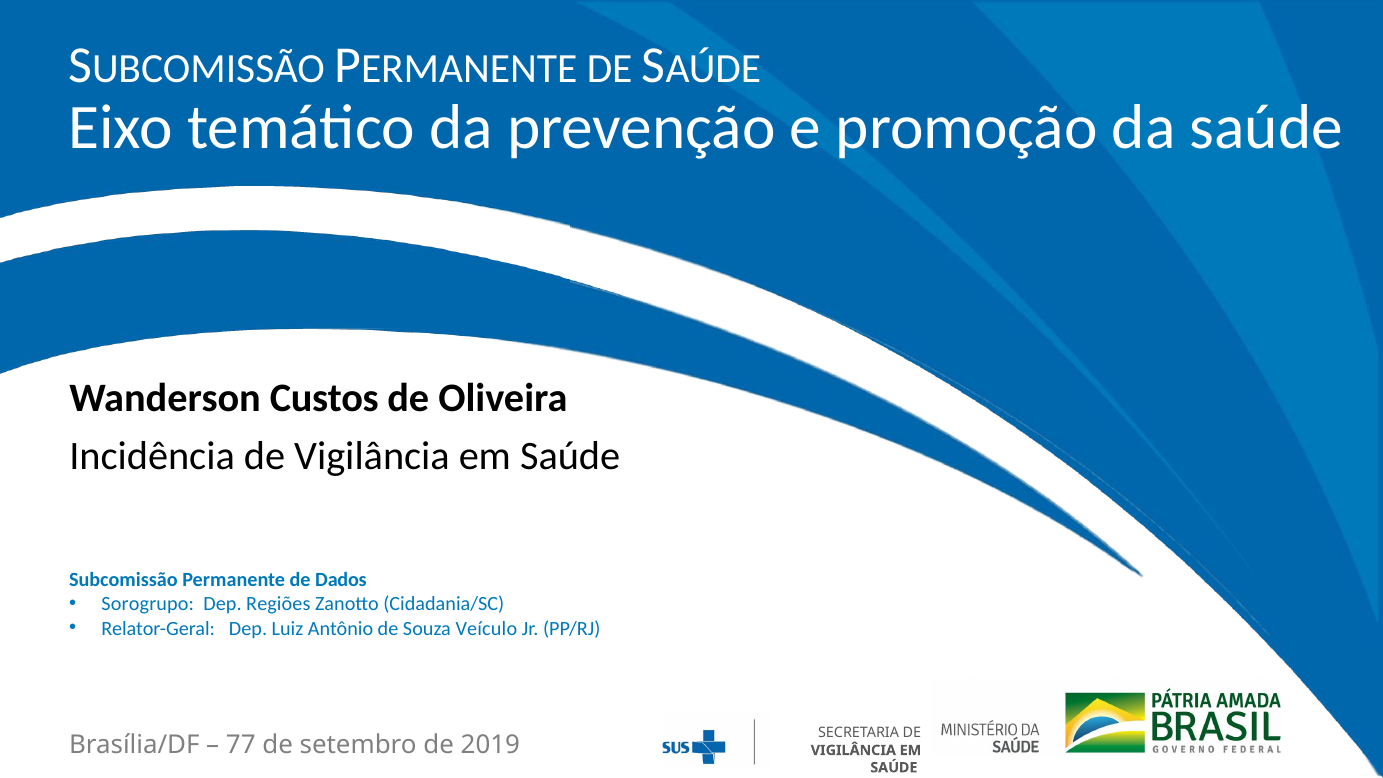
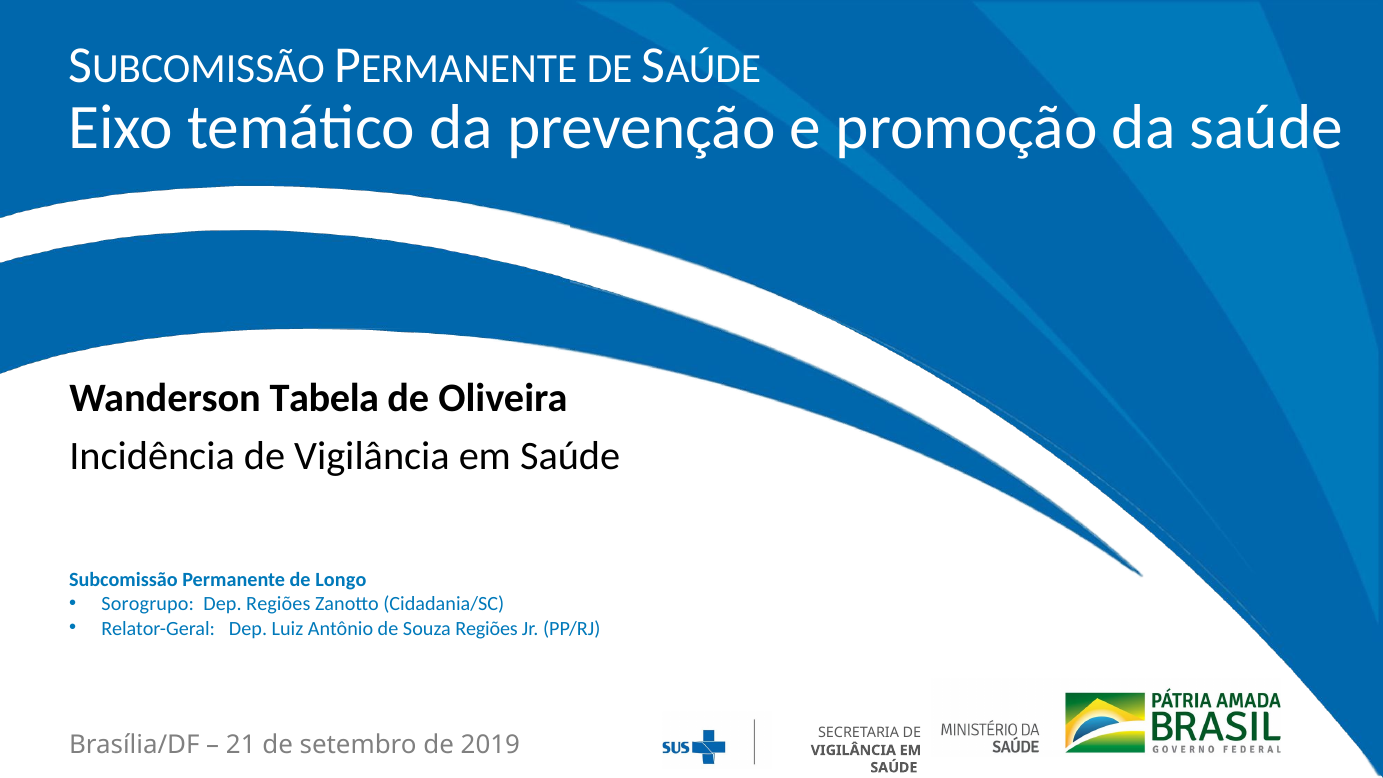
Custos: Custos -> Tabela (324, 398)
Dados: Dados -> Longo (341, 580)
Souza Veículo: Veículo -> Regiões (487, 628)
77: 77 -> 21 (241, 745)
